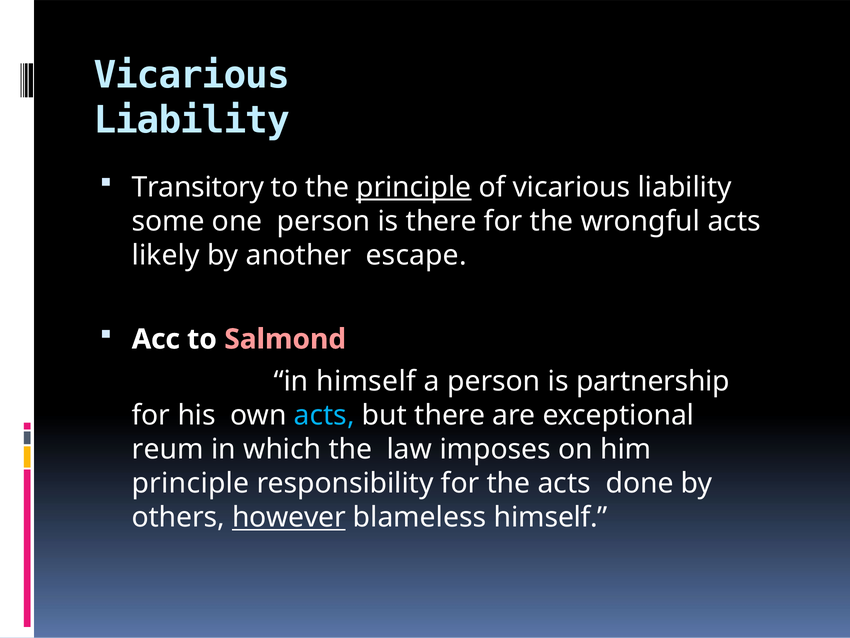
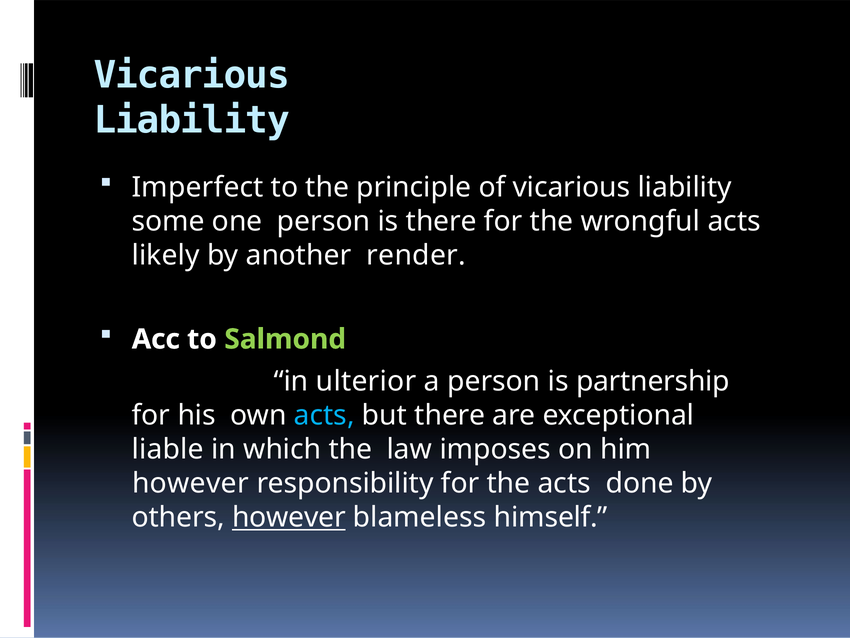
Transitory: Transitory -> Imperfect (198, 187)
principle underline: present -> none (414, 187)
escape: escape -> render (416, 255)
Salmond colour: pink -> light green (285, 339)
in himself: himself -> ulterior (366, 381)
reum: reum -> liable (168, 449)
principle: principle -> however (190, 483)
